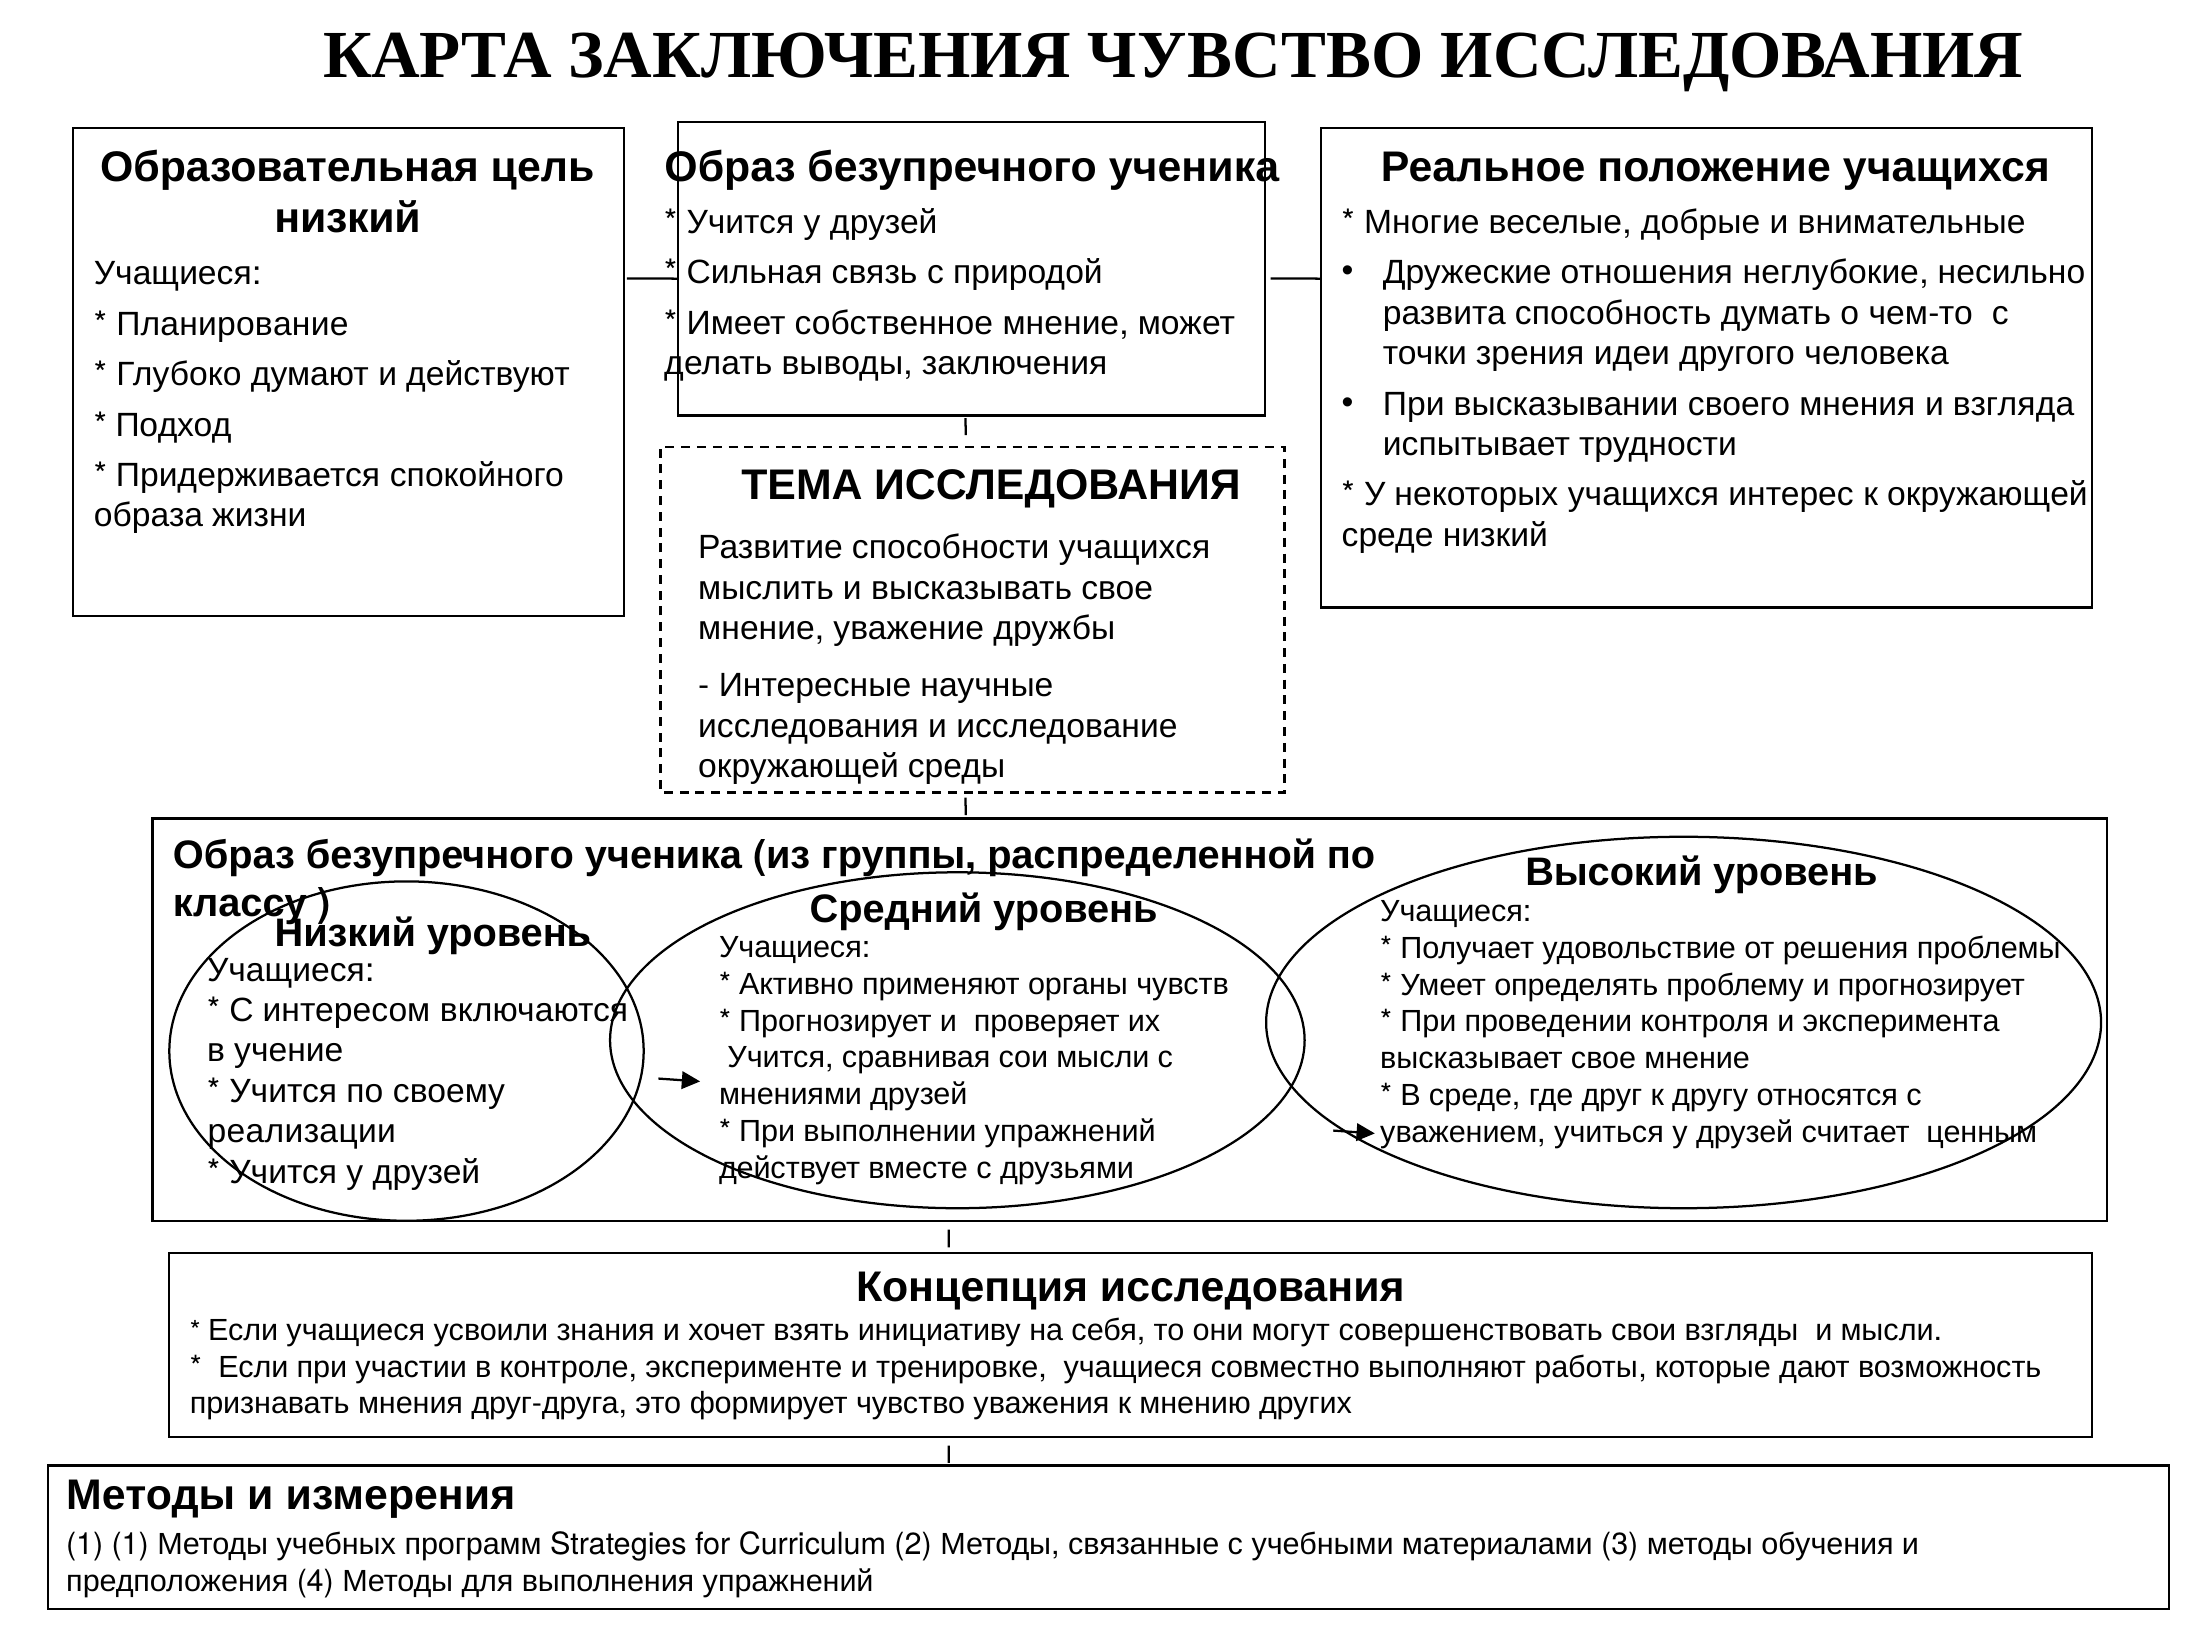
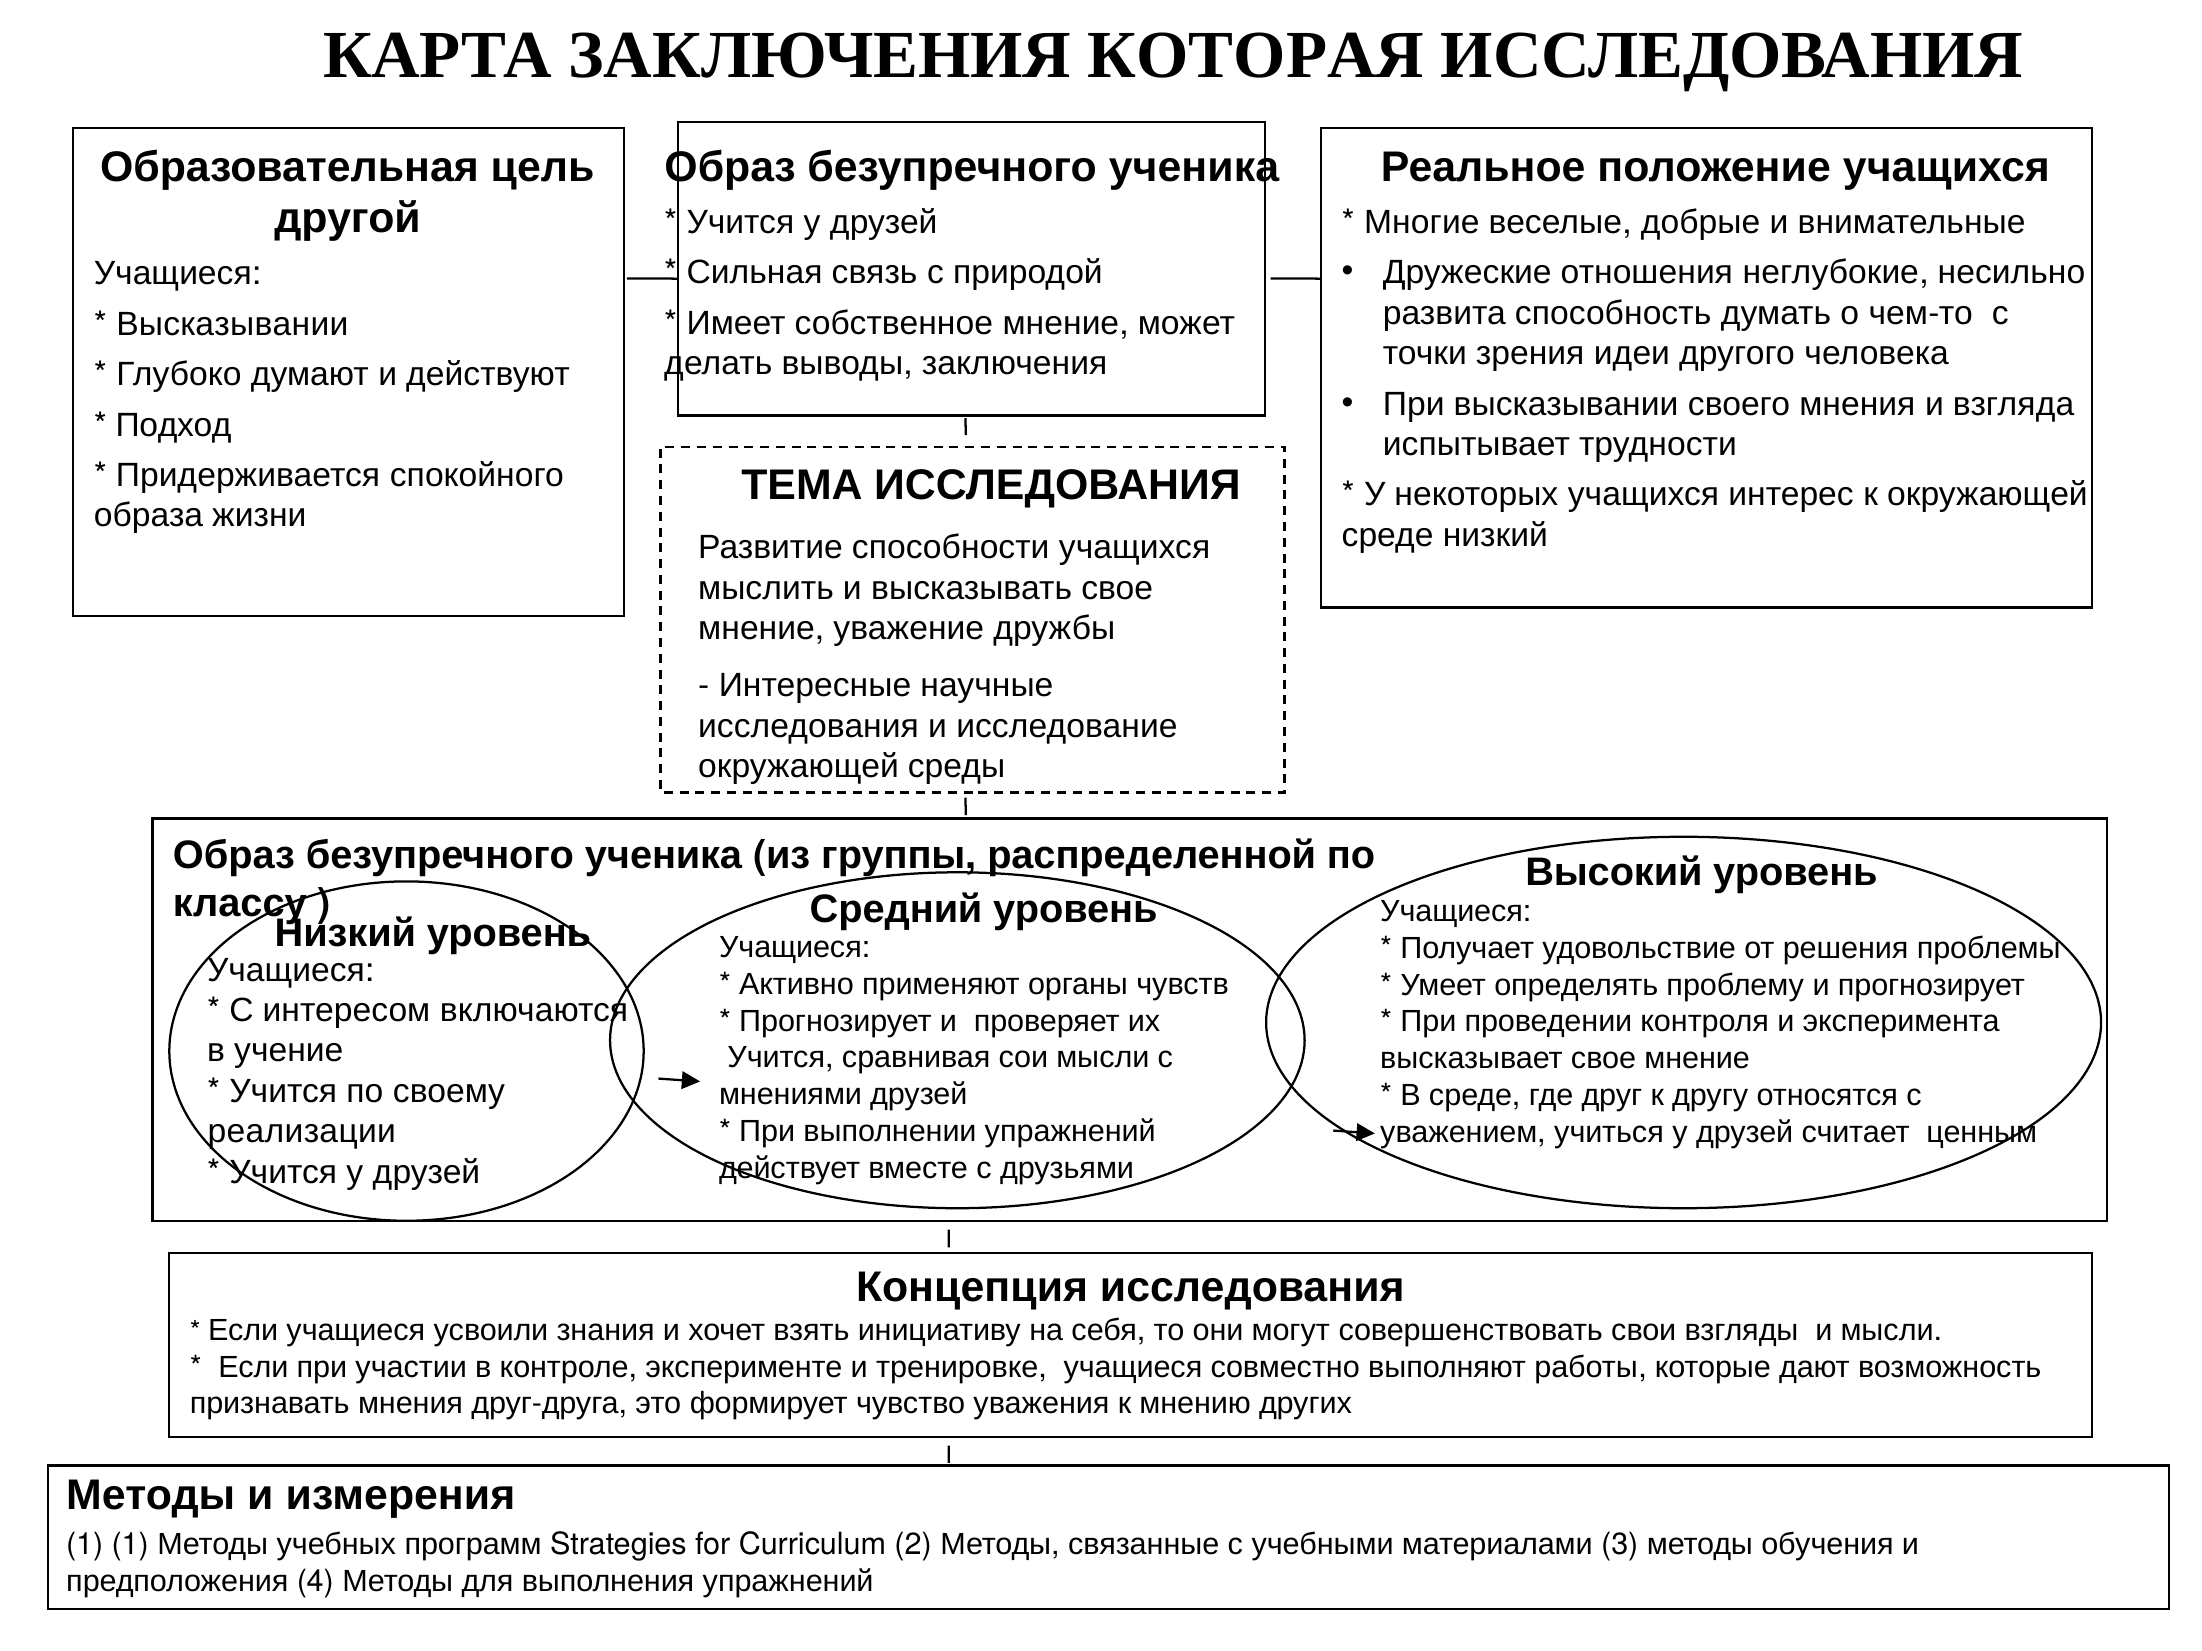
ЗАКЛЮЧЕНИЯ ЧУВСТВО: ЧУВСТВО -> КОТОРАЯ (1256, 55)
низкий: низкий -> другой (348, 218)
Планирование: Планирование -> Высказывании (232, 324)
